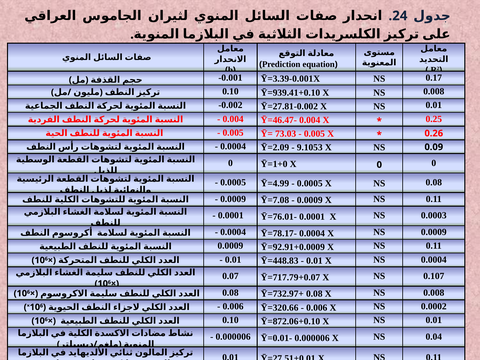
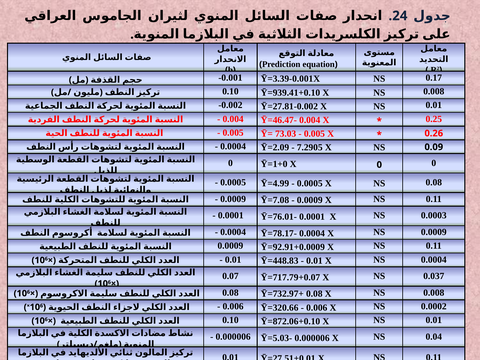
9.1053: 9.1053 -> 7.2905 (310, 148)
0.107: 0.107 -> 0.037 (434, 276)
Ῡ=0.01-: Ῡ=0.01- -> Ῡ=5.03- (276, 338)
